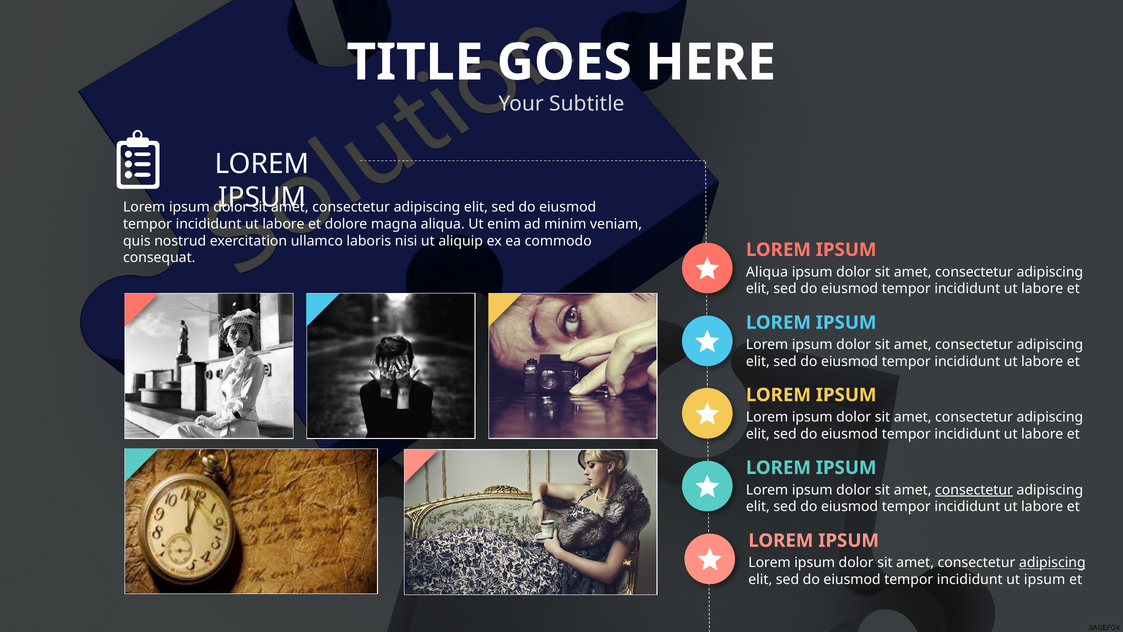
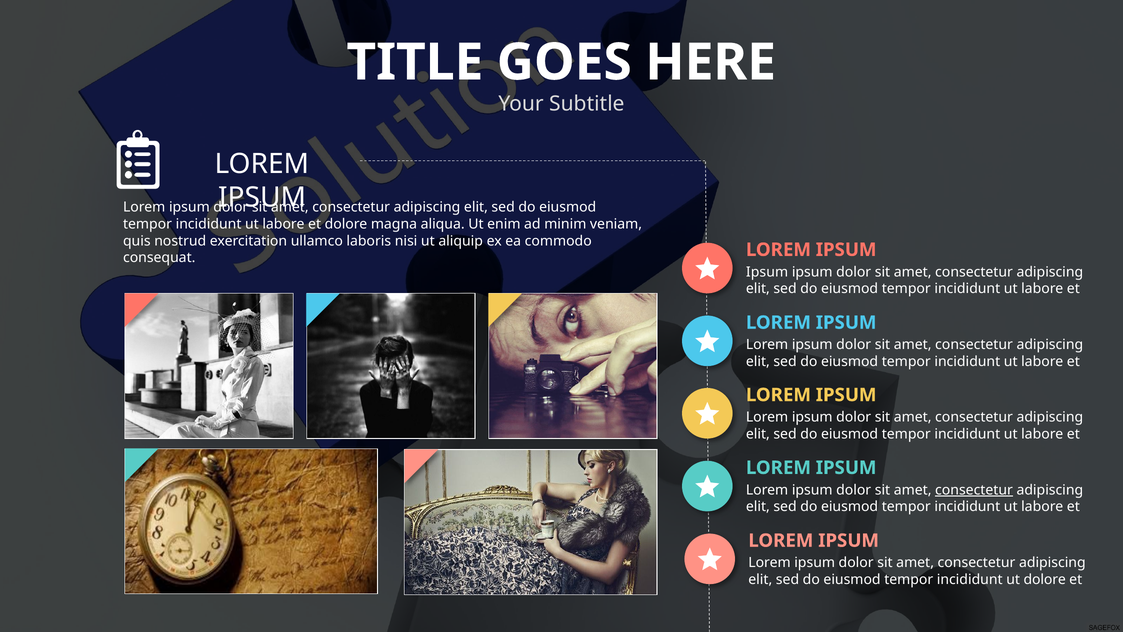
Aliqua: Aliqua -> Ipsum (767, 272)
adipiscing underline: present -> none (1052, 562)
ut ipsum: ipsum -> dolore (1045, 579)
